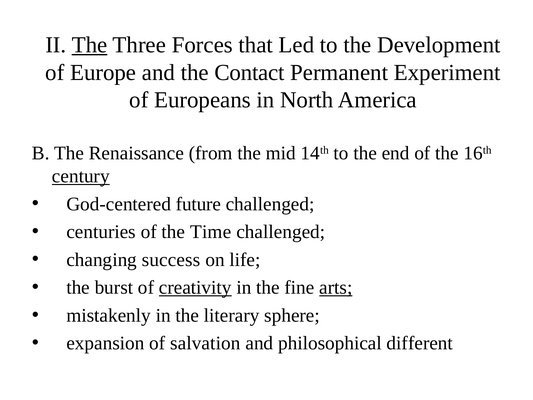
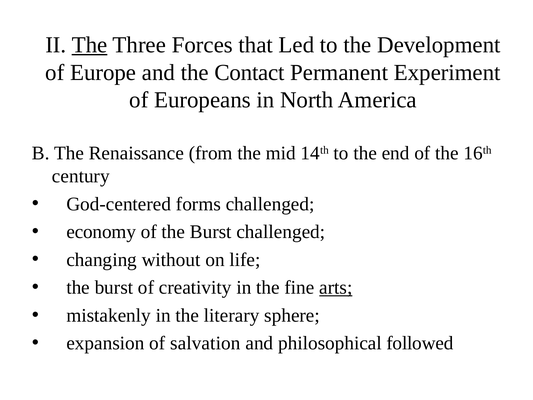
century underline: present -> none (81, 176)
future: future -> forms (198, 204)
centuries: centuries -> economy (101, 232)
of the Time: Time -> Burst (211, 232)
success: success -> without (171, 260)
creativity underline: present -> none (195, 287)
different: different -> followed (420, 343)
